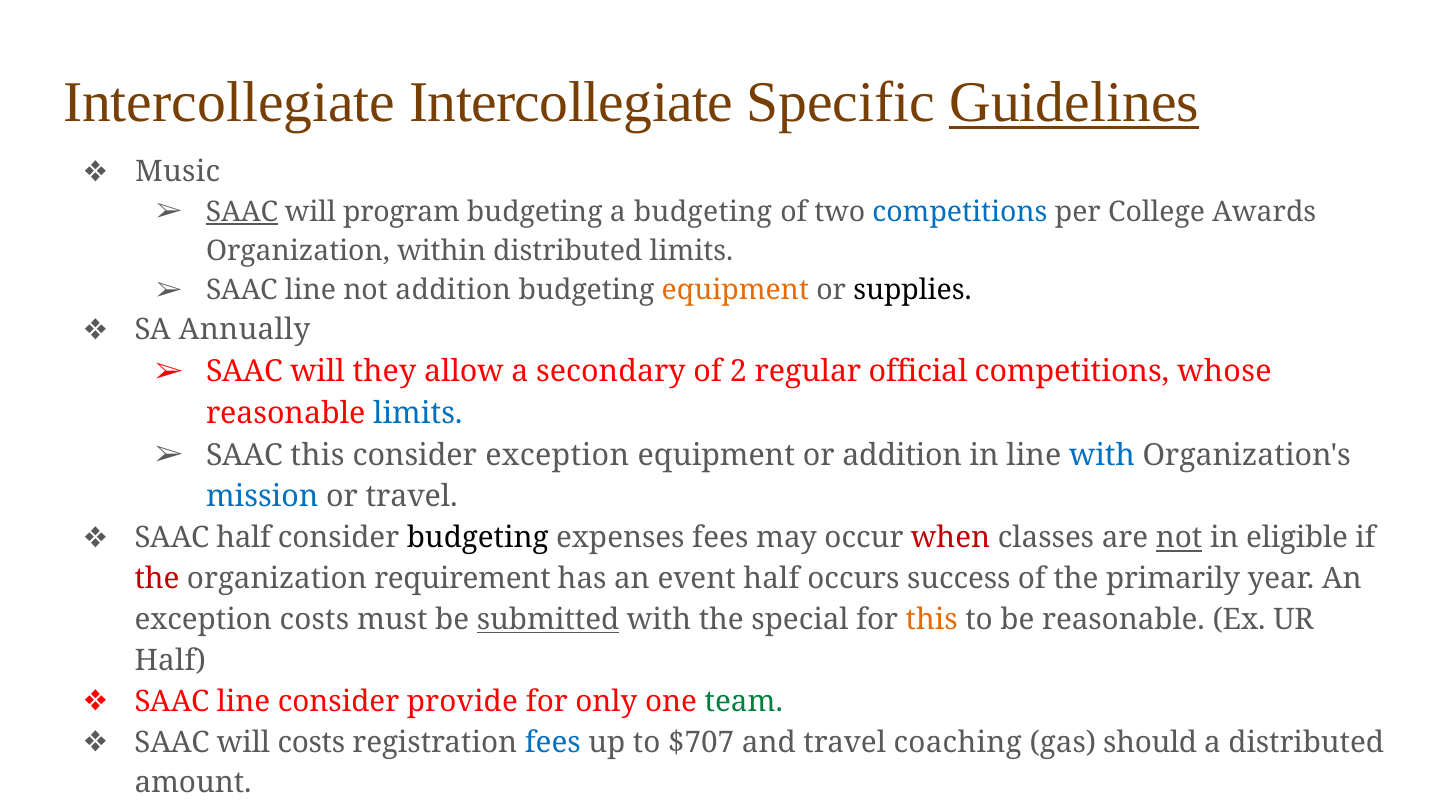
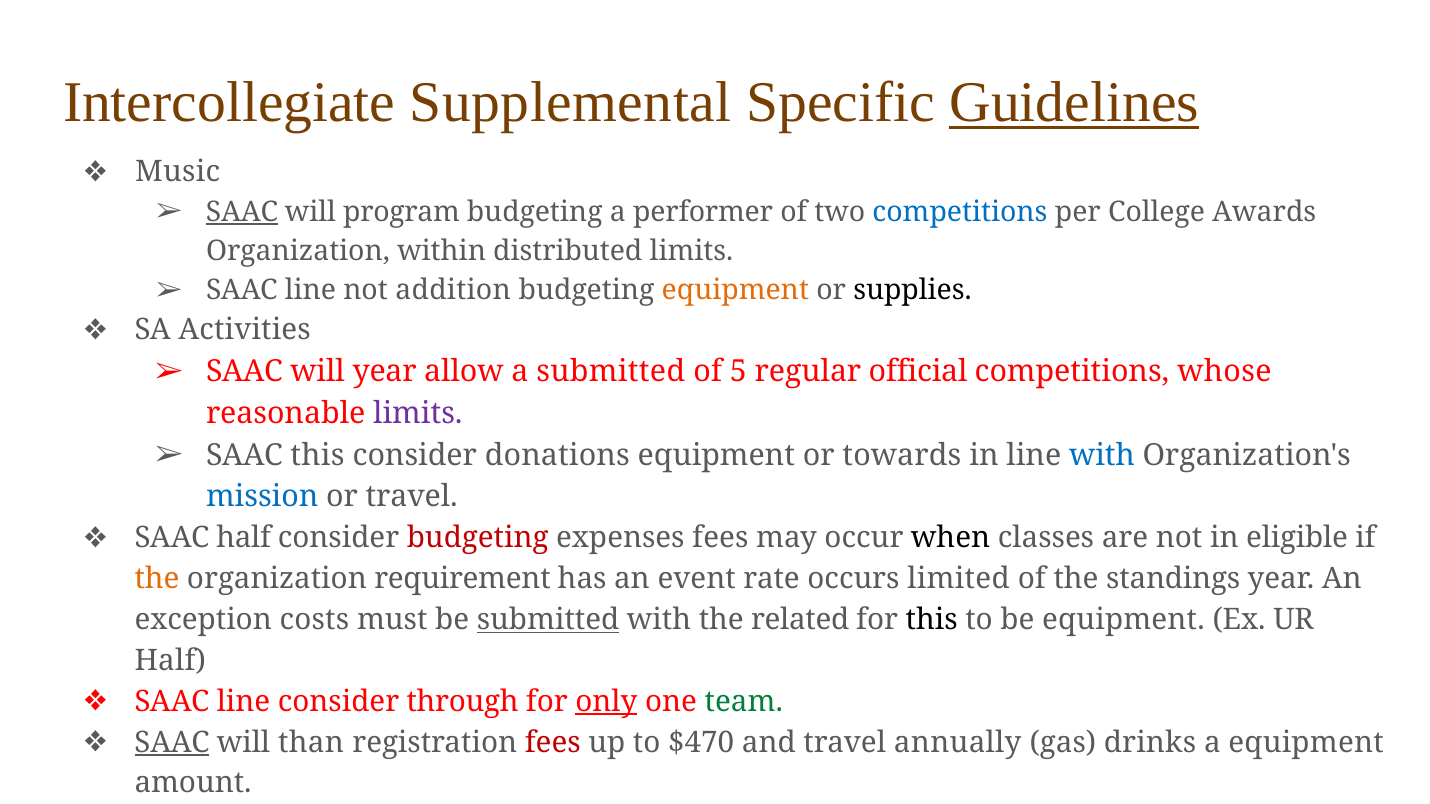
Intercollegiate Intercollegiate: Intercollegiate -> Supplemental (571, 103)
a budgeting: budgeting -> performer (703, 212)
Annually: Annually -> Activities (245, 330)
will they: they -> year (385, 372)
a secondary: secondary -> submitted (611, 372)
2: 2 -> 5 (738, 372)
limits colour: blue -> purple (418, 414)
consider exception: exception -> donations (557, 455)
or addition: addition -> towards (902, 455)
budgeting colour: black -> red (478, 538)
when colour: red -> black (951, 538)
not underline: present -> none (1179, 538)
the colour: red -> orange (157, 579)
event half: half -> rate (772, 579)
success: success -> limited (959, 579)
primarily: primarily -> standings (1173, 579)
special: special -> related (800, 620)
this colour: orange -> black (932, 620)
be reasonable: reasonable -> equipment (1123, 620)
provide: provide -> through (463, 702)
only underline: none -> present (606, 702)
SAAC underline: none -> present (172, 743)
will costs: costs -> than (311, 743)
fees colour: blue -> red (553, 743)
$707: $707 -> $470 (701, 743)
coaching: coaching -> annually (958, 743)
should: should -> drinks (1150, 743)
a distributed: distributed -> equipment (1306, 743)
